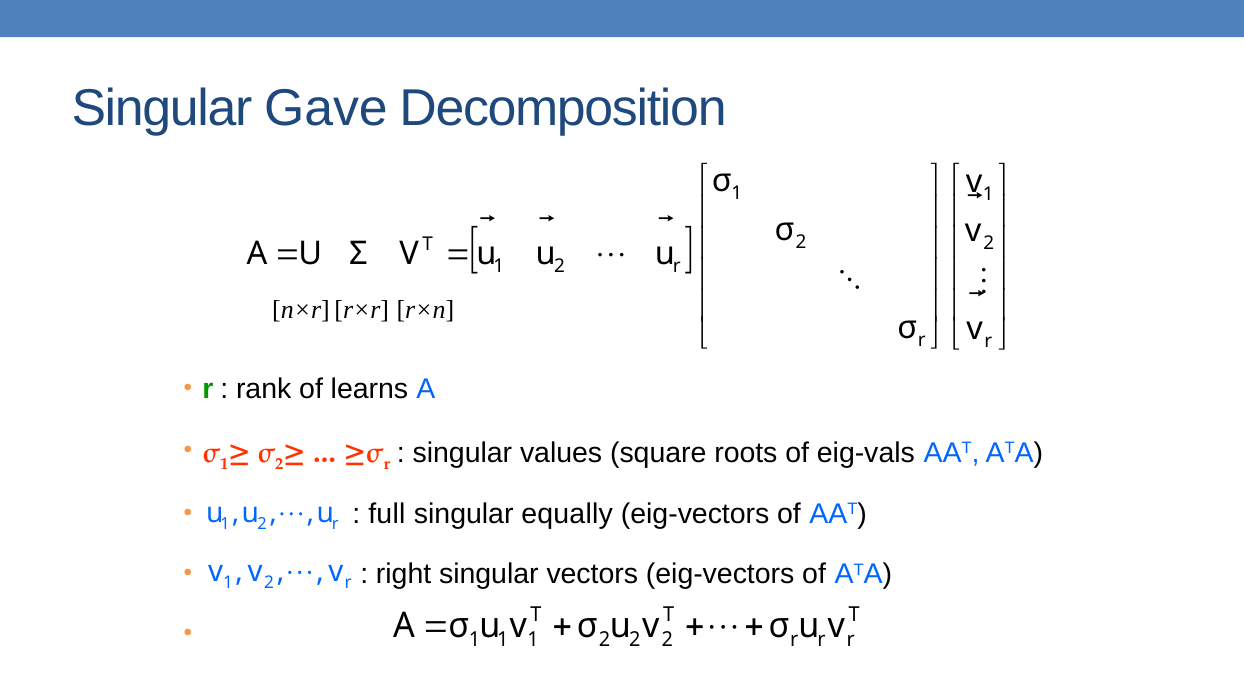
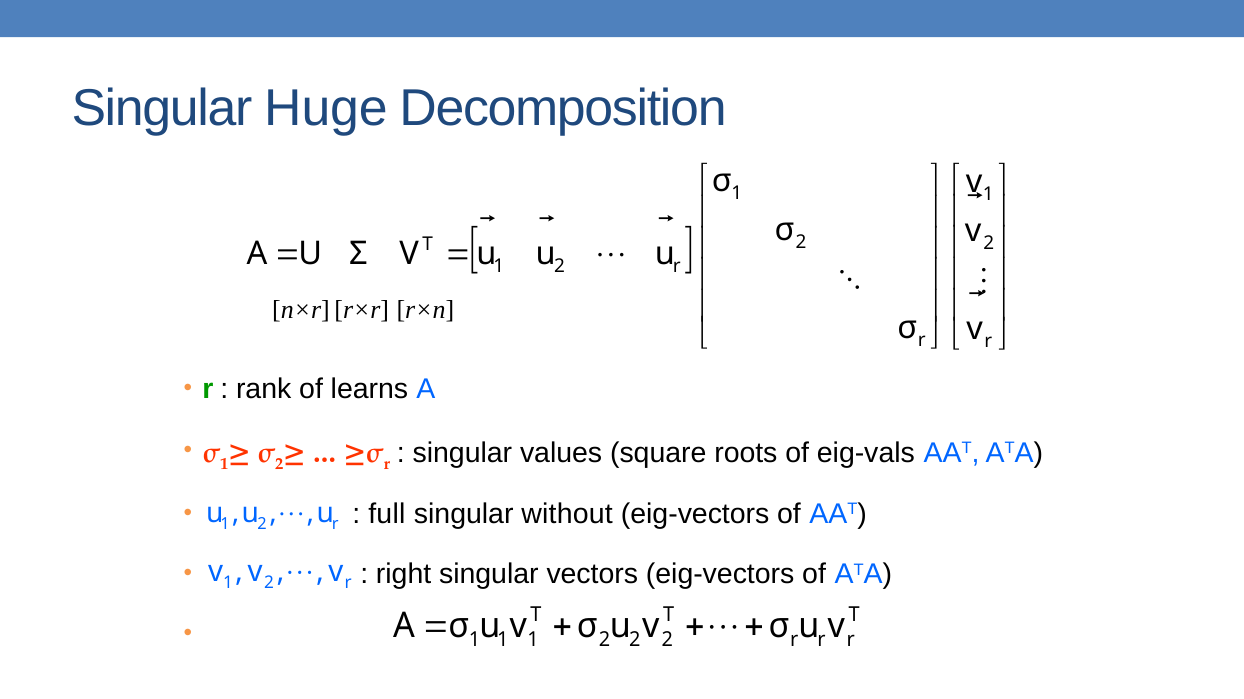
Gave: Gave -> Huge (326, 109)
equally: equally -> without (567, 515)
